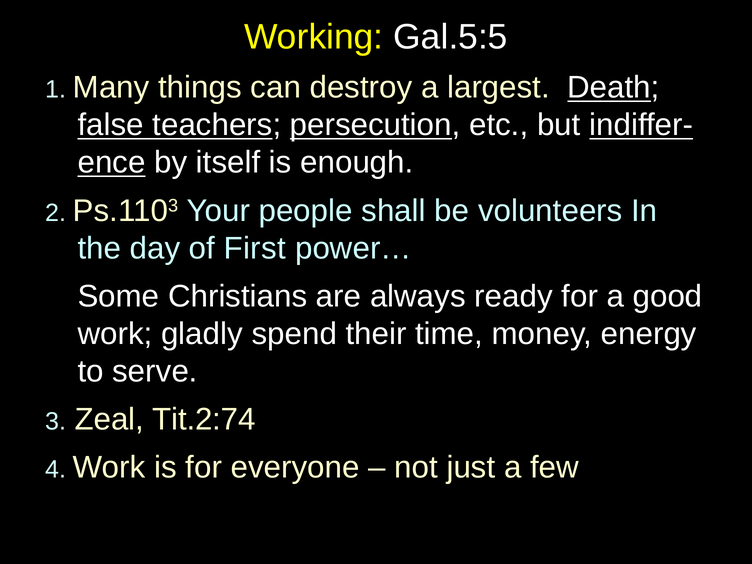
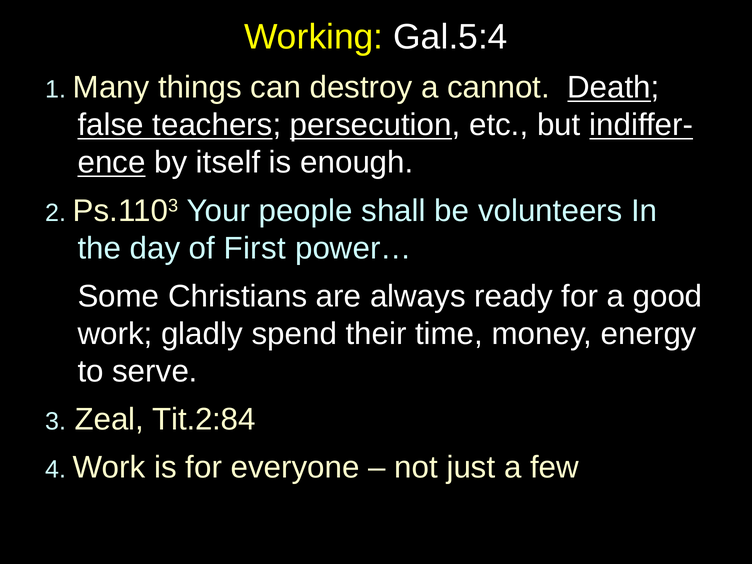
Gal.5:5: Gal.5:5 -> Gal.5:4 (451, 37)
largest: largest -> cannot (498, 87)
Tit.2:74: Tit.2:74 -> Tit.2:84 (204, 420)
